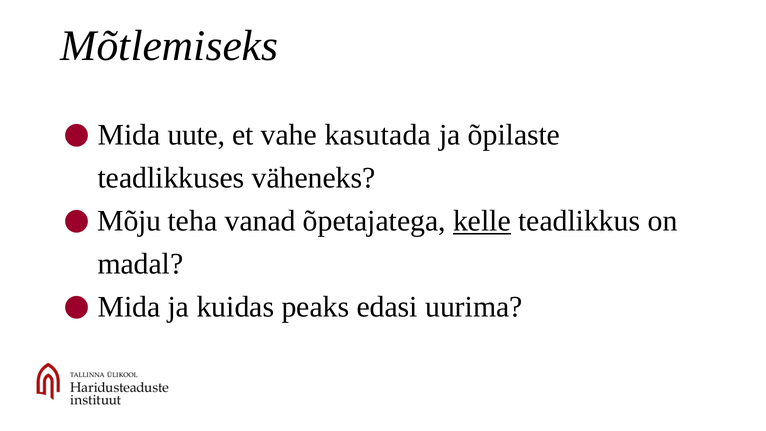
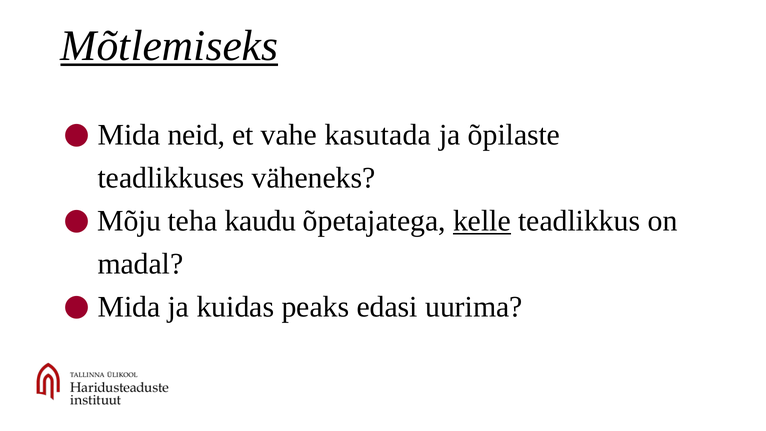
Mõtlemiseks underline: none -> present (169, 46)
uute: uute -> neid (196, 135)
vanad: vanad -> kaudu (260, 221)
